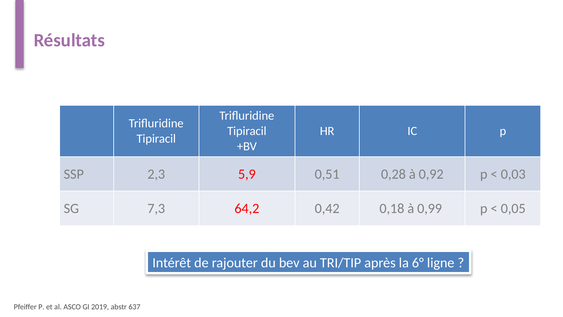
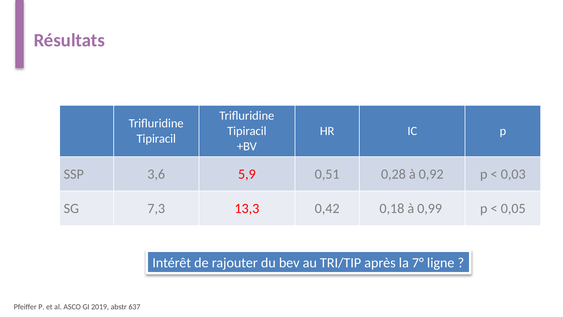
2,3: 2,3 -> 3,6 (156, 174)
64,2: 64,2 -> 13,3 (247, 208)
6°: 6° -> 7° (418, 263)
